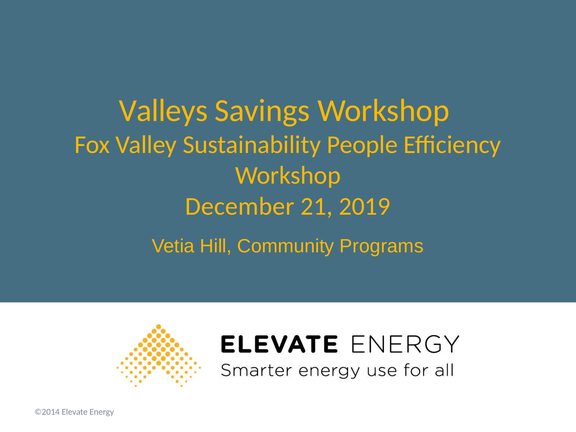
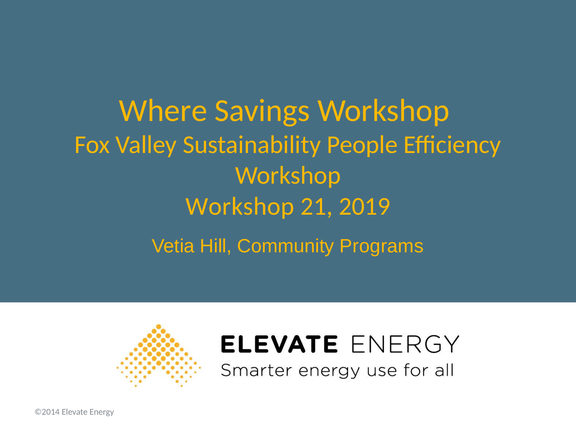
Valleys: Valleys -> Where (163, 111)
December: December -> Workshop (240, 206)
